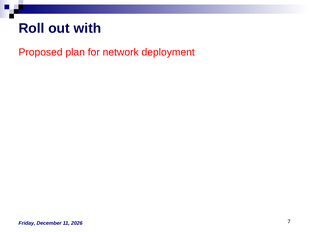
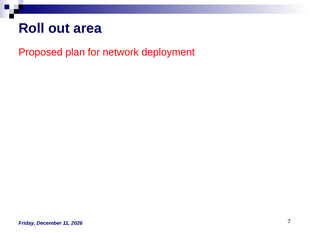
with: with -> area (88, 28)
